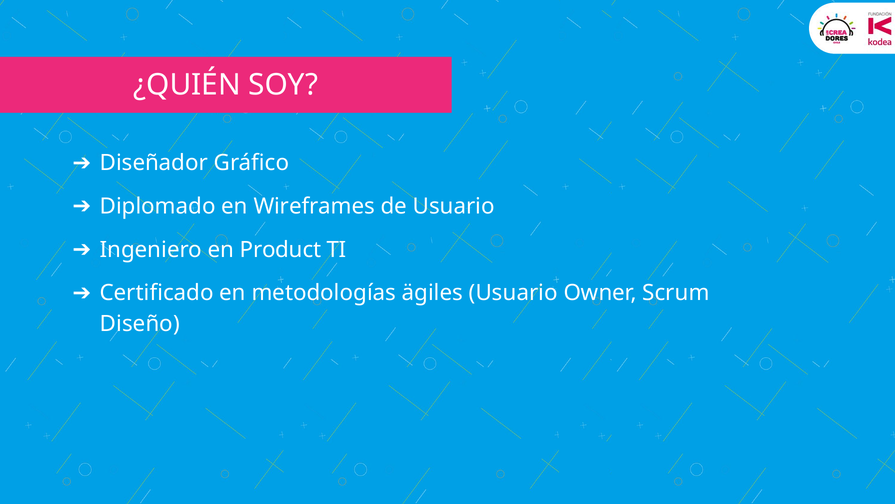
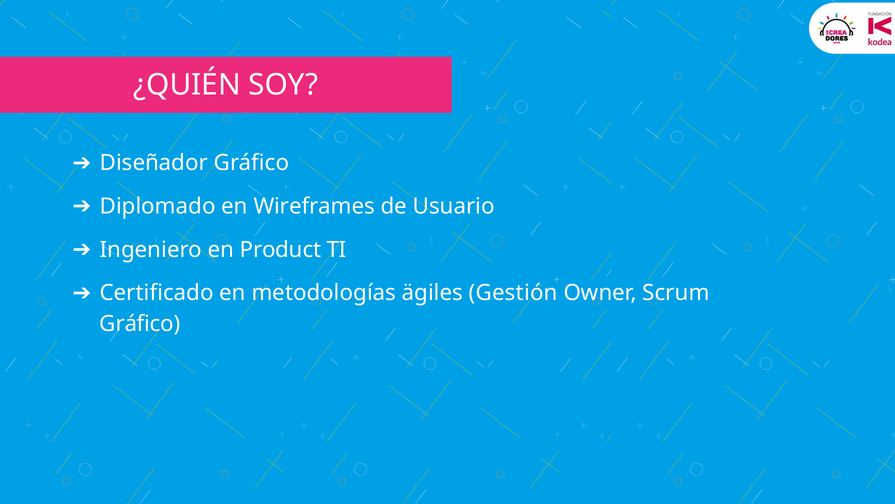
ägiles Usuario: Usuario -> Gestión (513, 293)
Diseño: Diseño -> Gráfico (140, 324)
